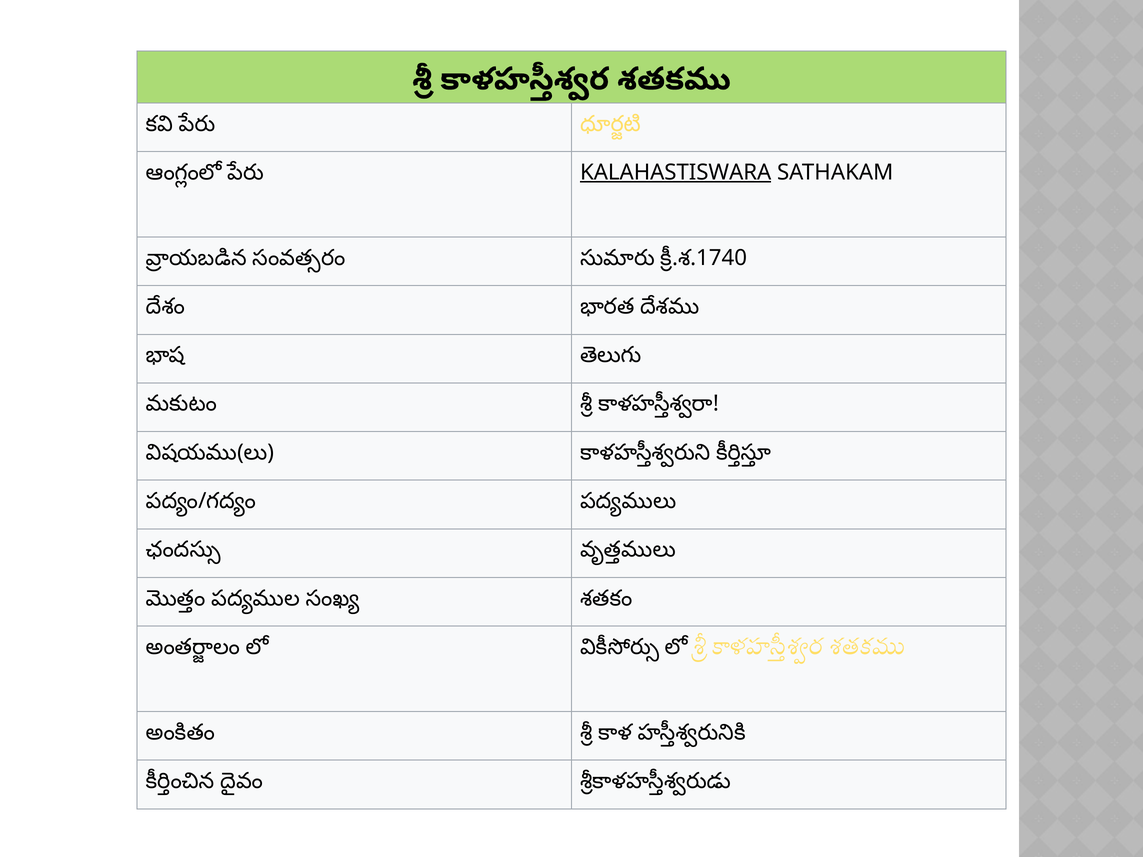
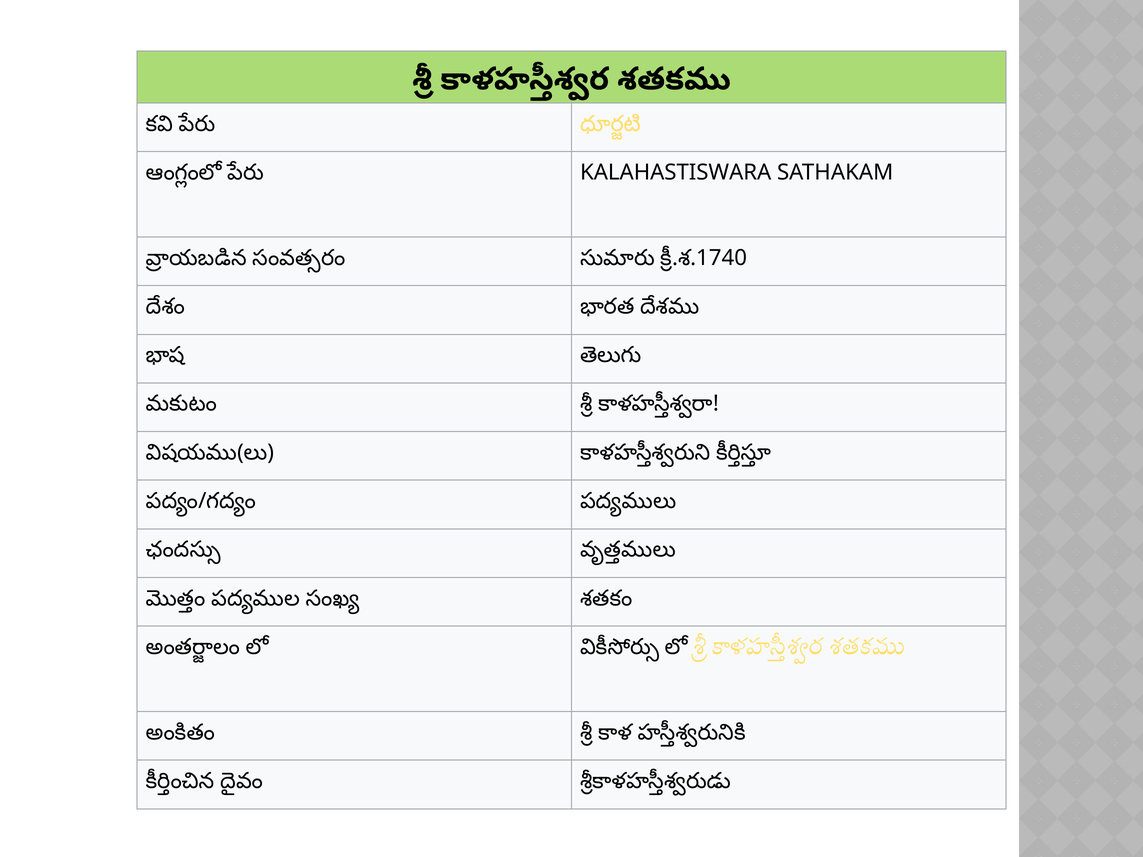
KALAHASTISWARA underline: present -> none (676, 172)
